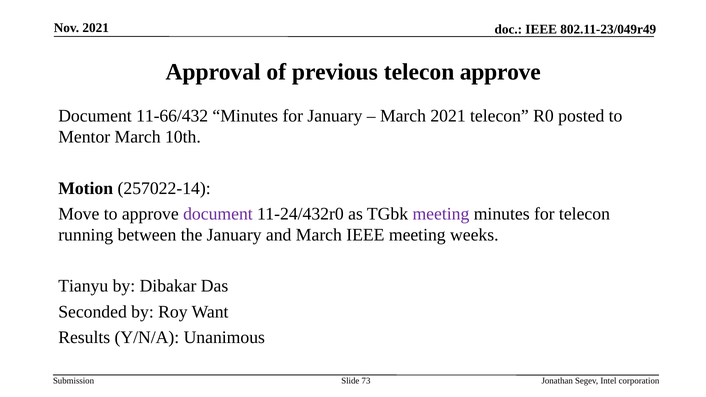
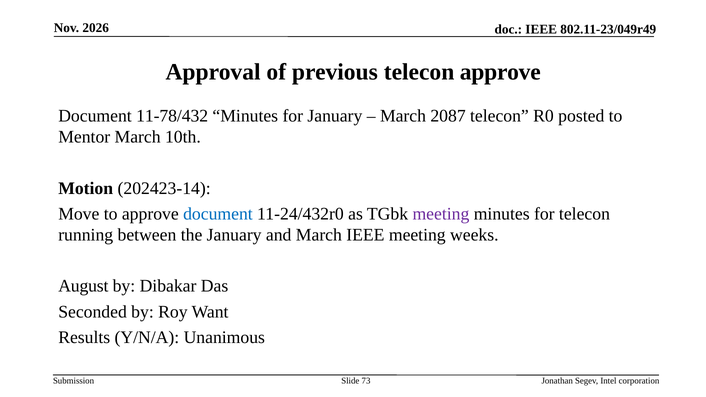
Nov 2021: 2021 -> 2026 (96, 28)
11-66/432: 11-66/432 -> 11-78/432 (172, 116)
March 2021: 2021 -> 2087 (448, 116)
257022-14: 257022-14 -> 202423-14 (164, 188)
document colour: purple -> blue (218, 214)
Tianyu: Tianyu -> August (83, 286)
